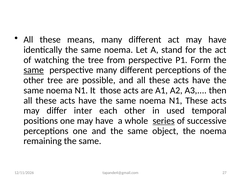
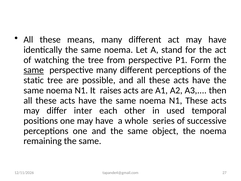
other: other -> static (34, 80)
those: those -> raises (111, 90)
series underline: present -> none (164, 121)
